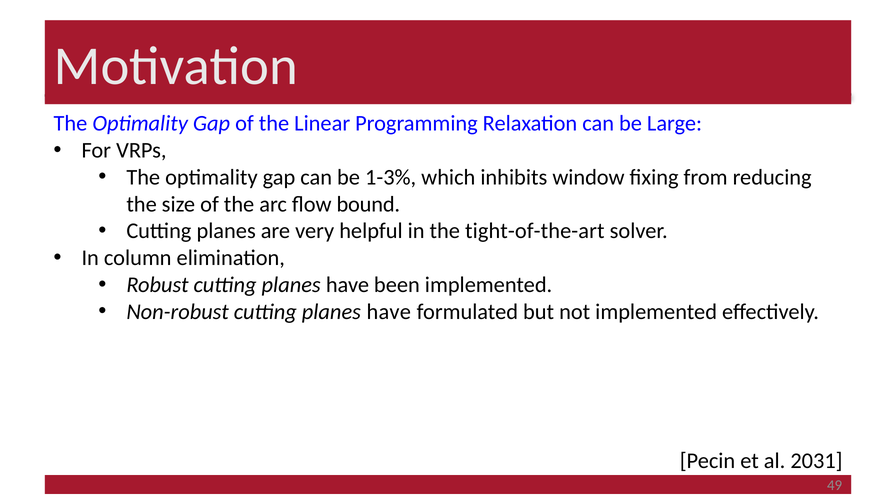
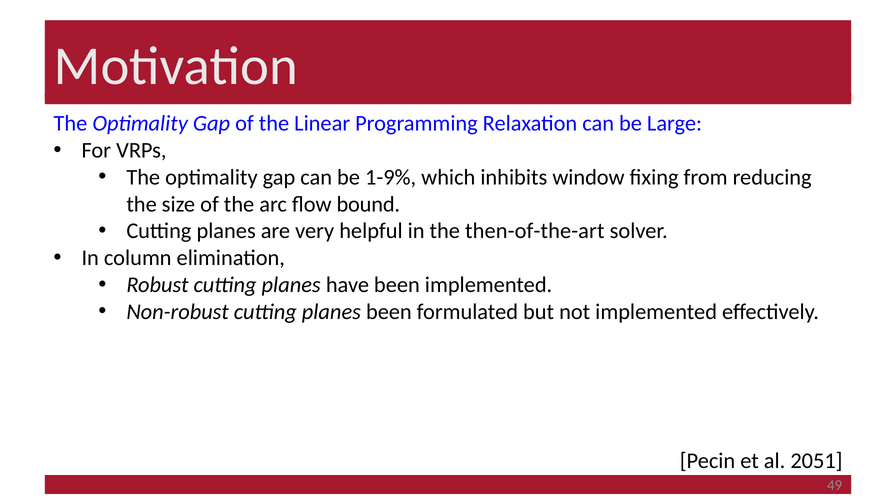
1-3%: 1-3% -> 1-9% (391, 177)
tight-of-the-art: tight-of-the-art -> then-of-the-art (535, 231)
Non-robust cutting planes have: have -> been (389, 312)
2031: 2031 -> 2051 (817, 461)
